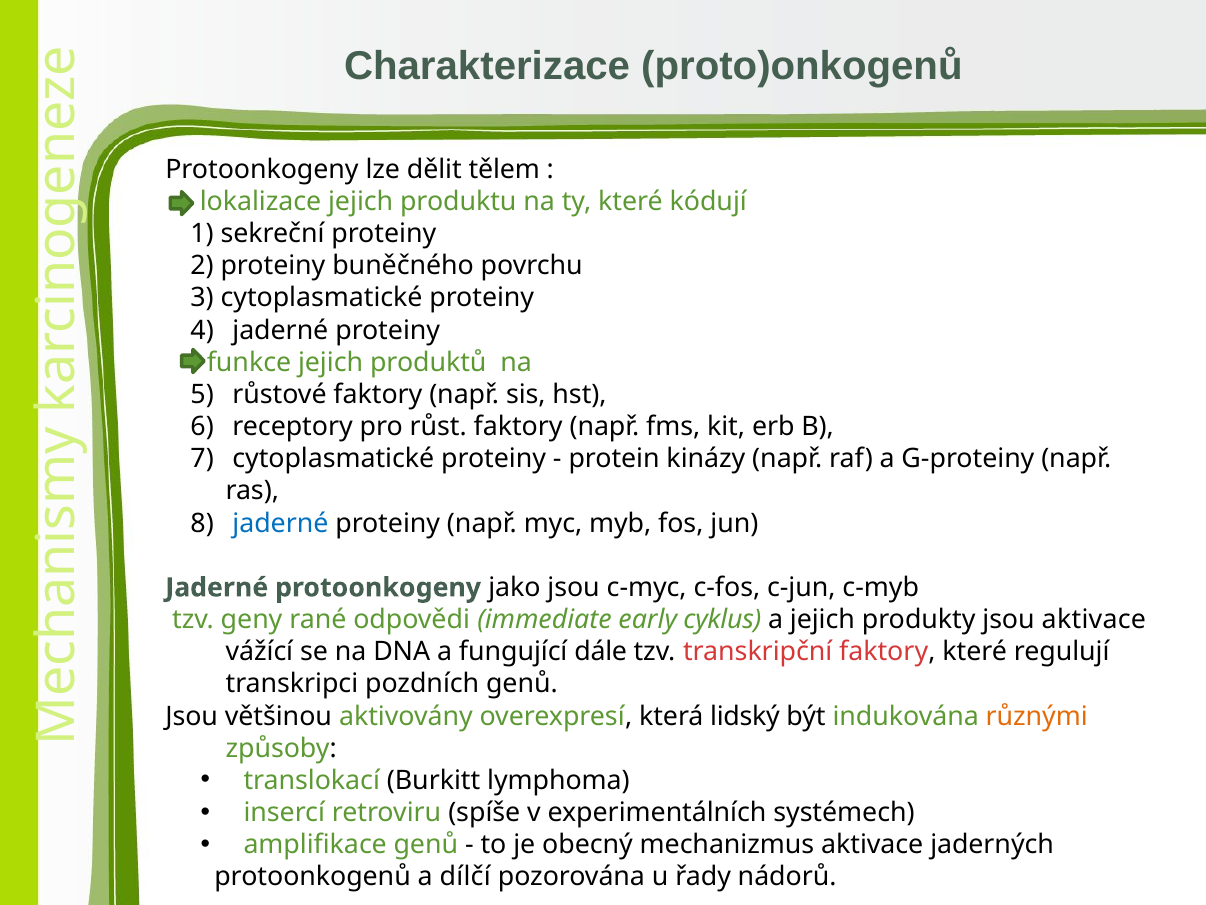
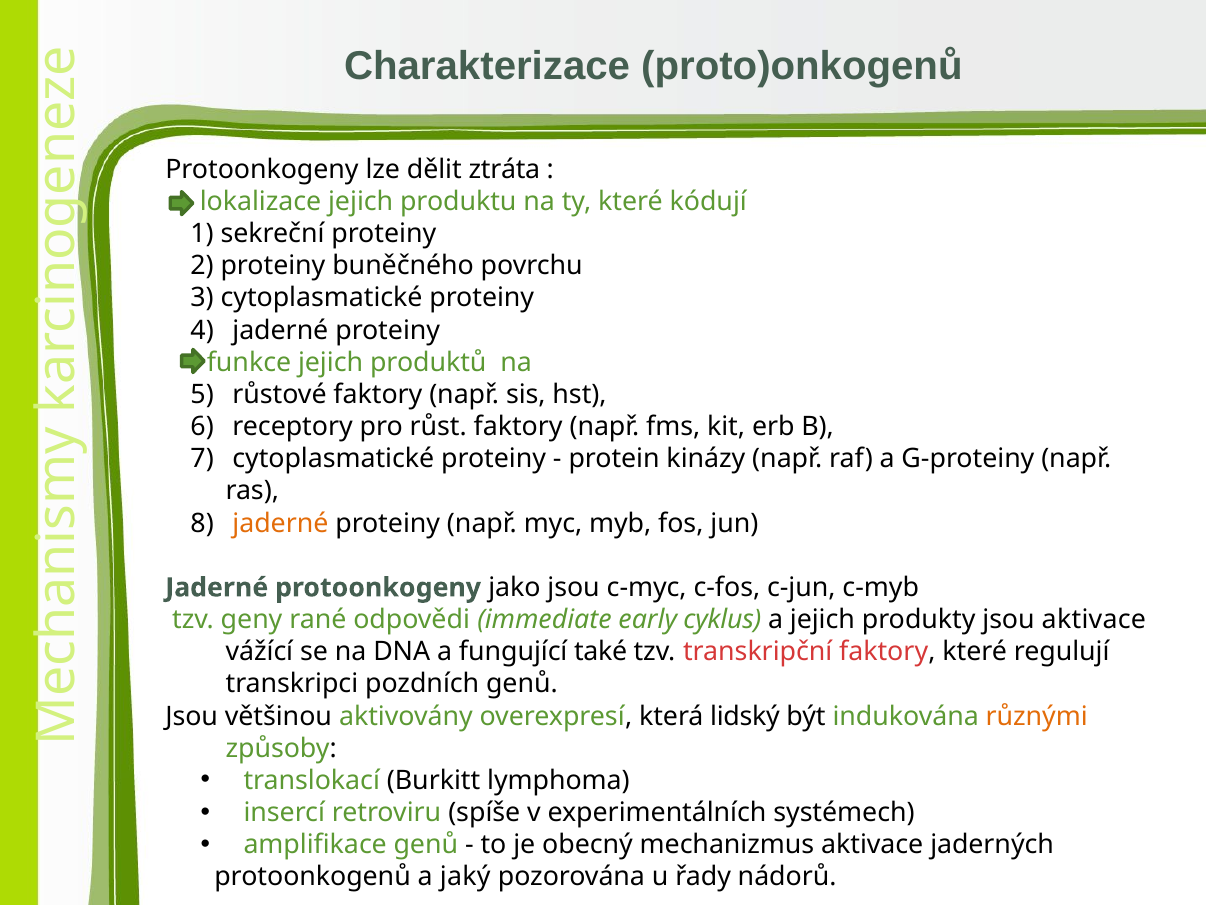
tělem: tělem -> ztráta (504, 169)
jaderné colour: blue -> orange (280, 523)
dále: dále -> také (601, 652)
dílčí: dílčí -> jaký (465, 877)
